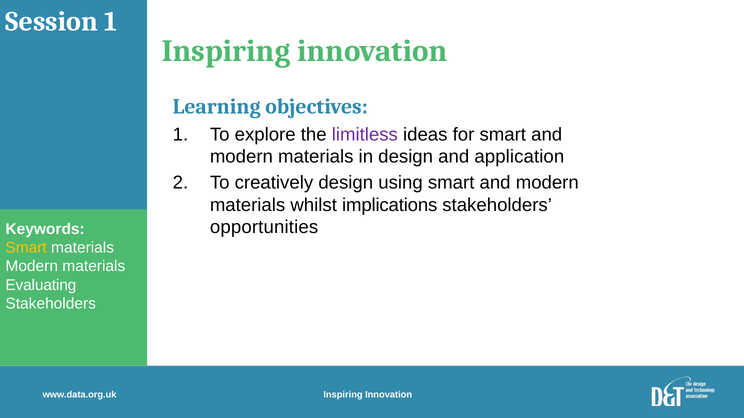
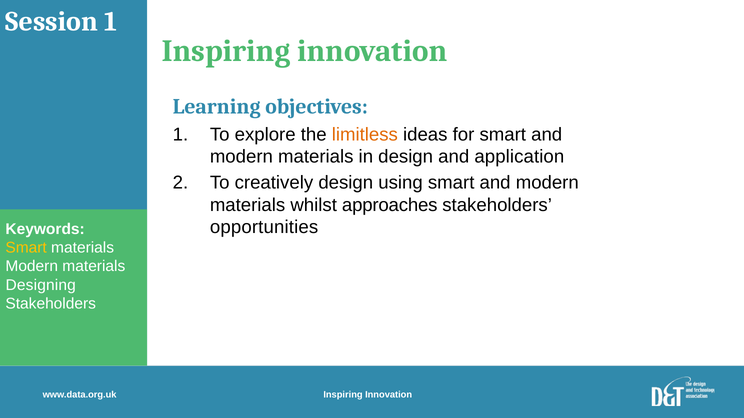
limitless colour: purple -> orange (365, 135)
implications: implications -> approaches (390, 205)
Evaluating: Evaluating -> Designing (41, 285)
